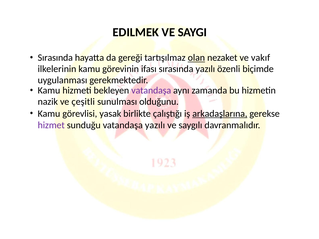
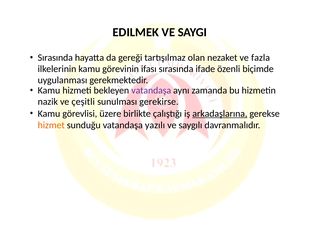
olan underline: present -> none (196, 58)
vakıf: vakıf -> fazla (261, 58)
sırasında yazılı: yazılı -> ifade (205, 69)
olduğunu: olduğunu -> gerekirse (159, 102)
yasak: yasak -> üzere (110, 114)
hizmet colour: purple -> orange (51, 125)
